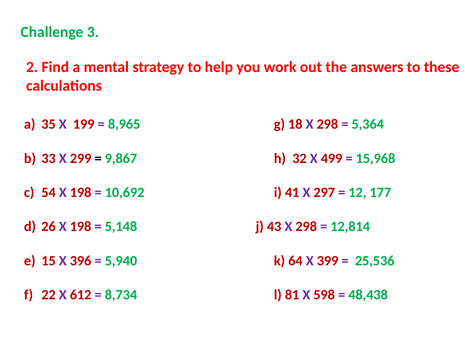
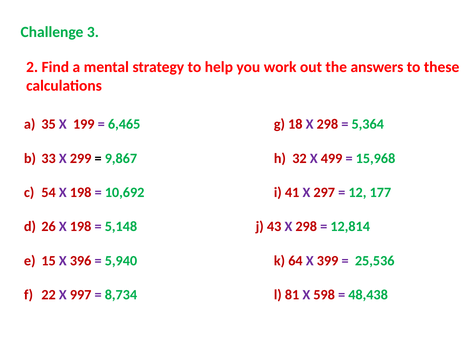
8,965: 8,965 -> 6,465 (124, 124)
612: 612 -> 997 (81, 295)
